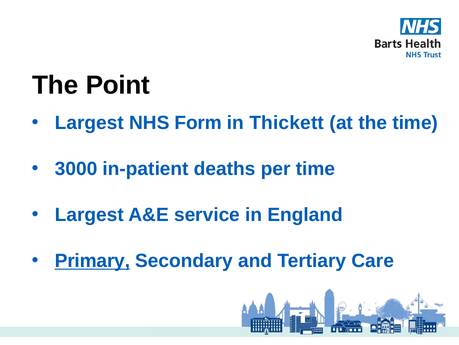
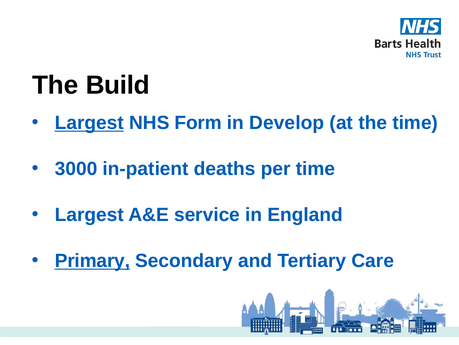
Point: Point -> Build (118, 85)
Largest underline: none -> present (89, 123)
Thickett: Thickett -> Develop (287, 123)
